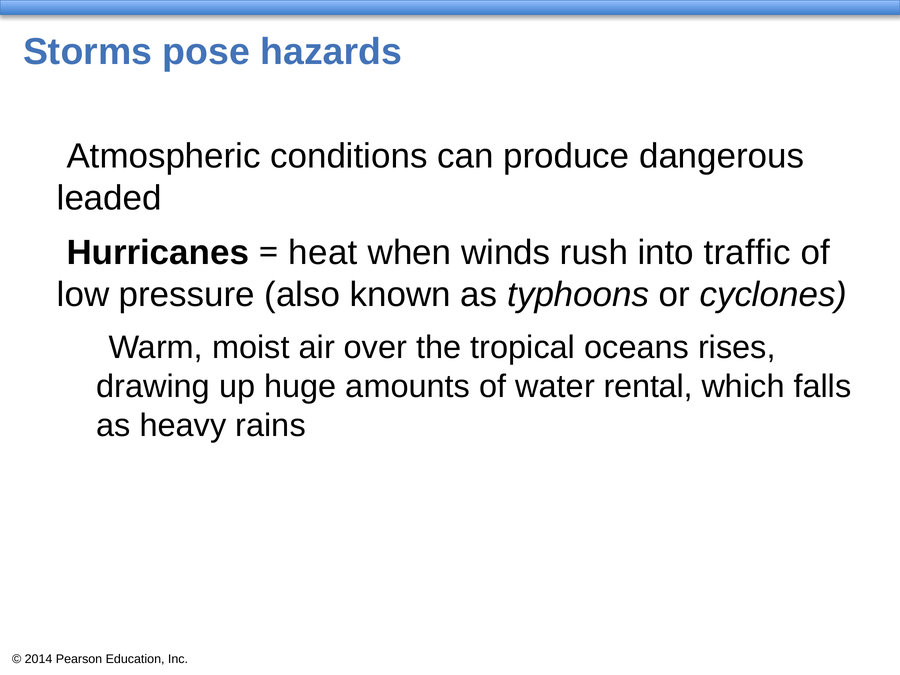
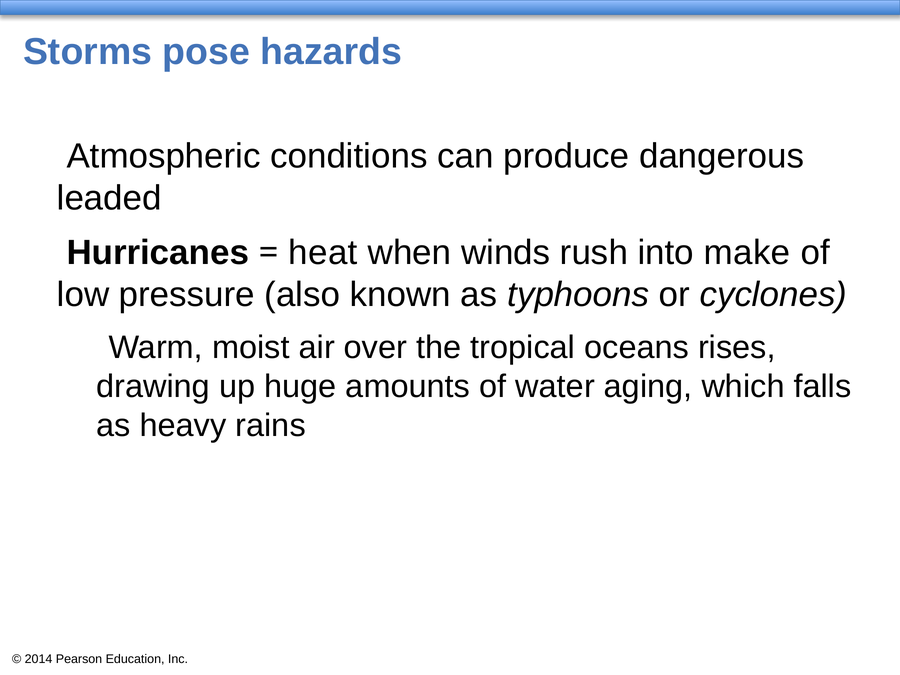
traffic: traffic -> make (747, 253)
rental: rental -> aging (648, 386)
